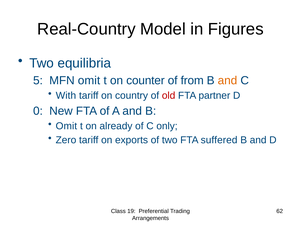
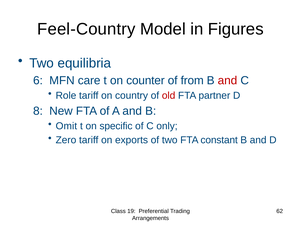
Real-Country: Real-Country -> Feel-Country (86, 29)
5: 5 -> 6 (38, 80)
MFN omit: omit -> care (89, 80)
and colour: orange -> red (228, 80)
With: With -> Role (66, 95)
0: 0 -> 8 (38, 111)
already: already -> specific (116, 126)
suffered: suffered -> constant (219, 140)
